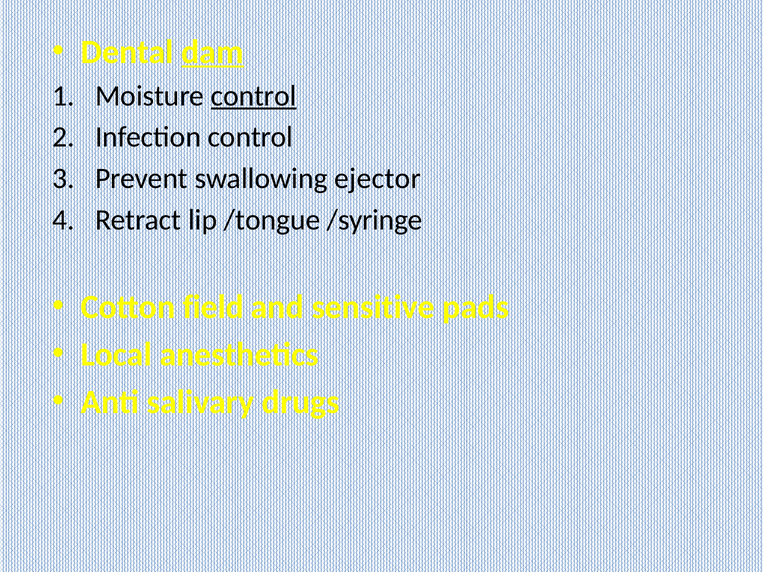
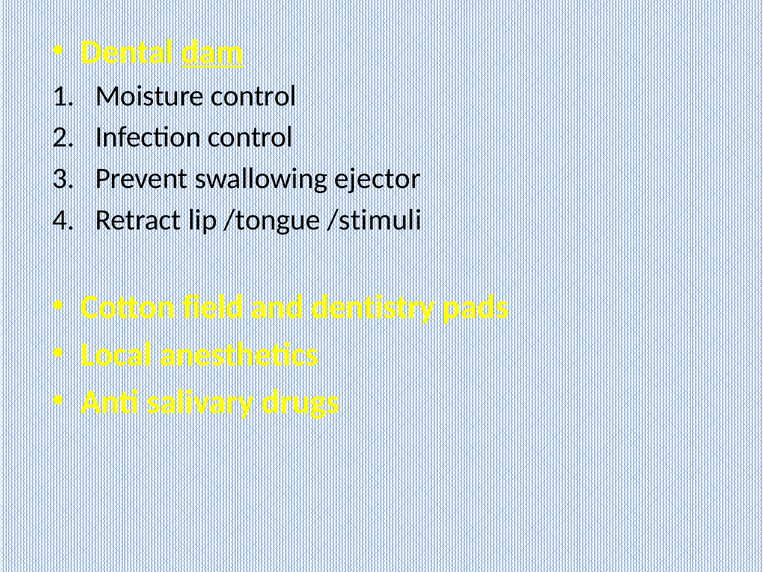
control underline: present -> none (254, 96)
/syringe: /syringe -> /stimuli (374, 220)
sensitive: sensitive -> dentistry (373, 307)
